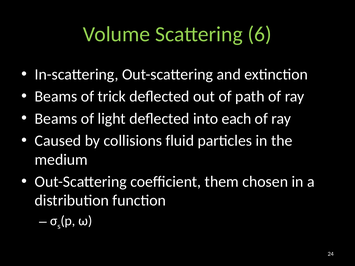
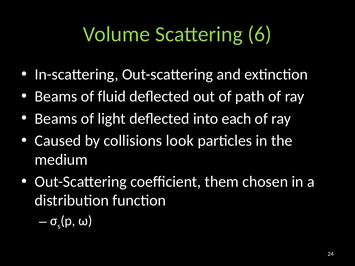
trick: trick -> fluid (112, 97)
fluid: fluid -> look (180, 141)
